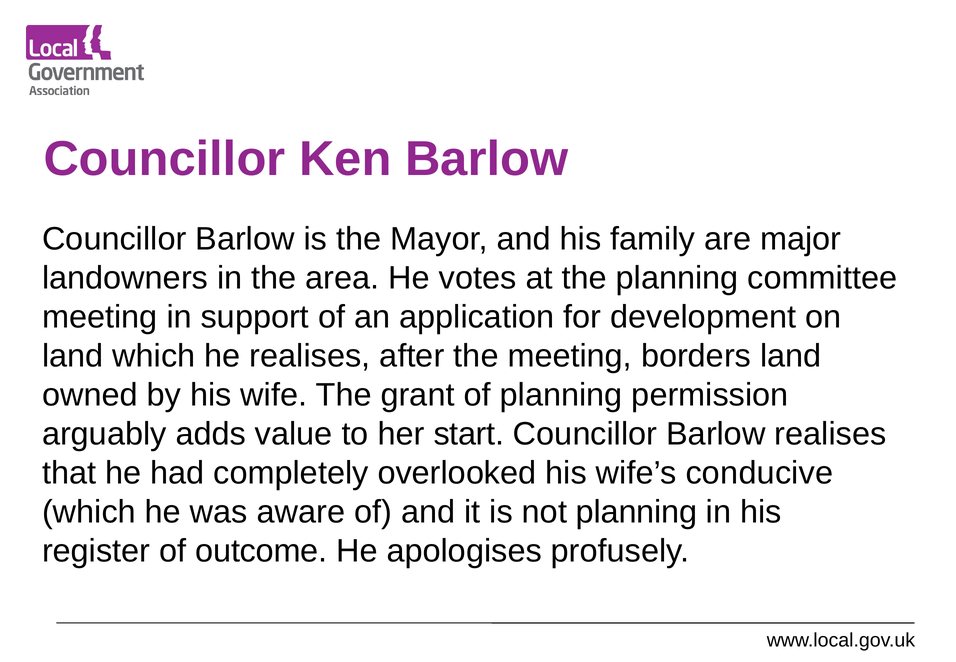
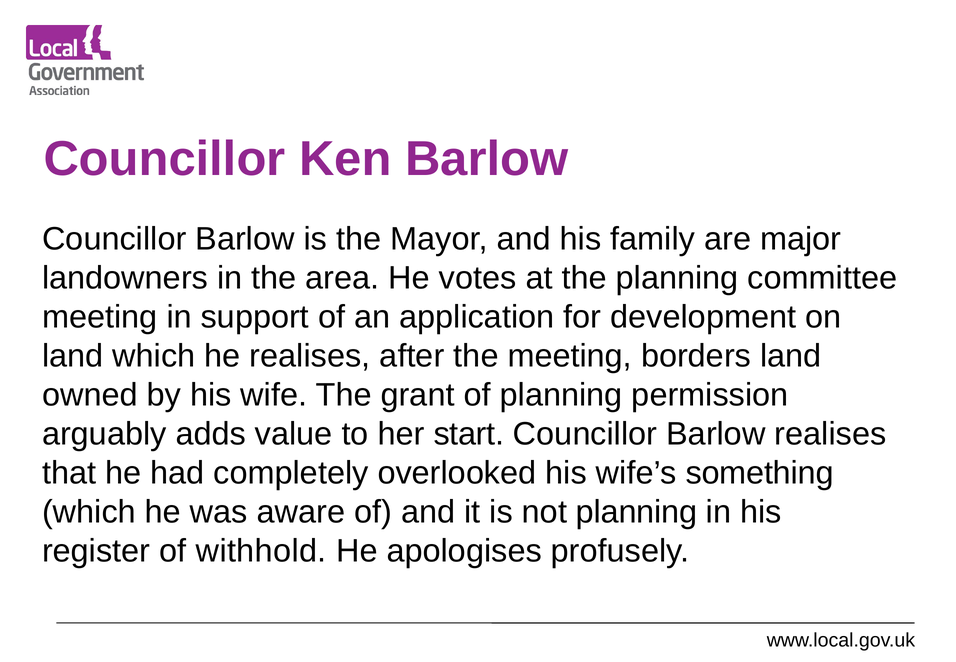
conducive: conducive -> something (760, 473)
outcome: outcome -> withhold (261, 551)
